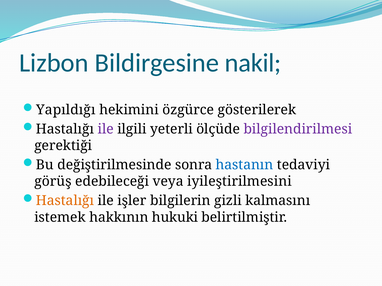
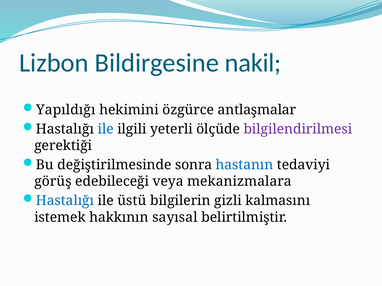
gösterilerek: gösterilerek -> antlaşmalar (257, 110)
ile colour: purple -> blue (106, 129)
iyileştirilmesini: iyileştirilmesini -> mekanizmalara (239, 182)
Hastalığı colour: orange -> blue (65, 201)
işler: işler -> üstü (132, 201)
hukuki: hukuki -> sayısal (175, 218)
